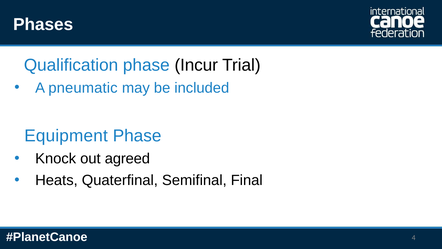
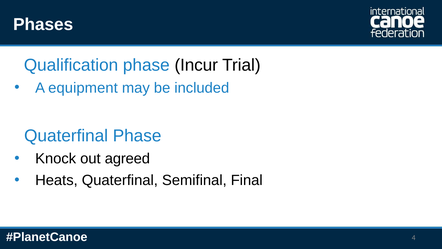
pneumatic: pneumatic -> equipment (83, 88)
Equipment: Equipment -> Quaterfinal (66, 136)
